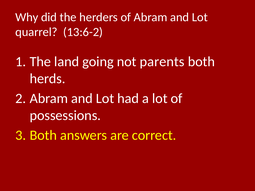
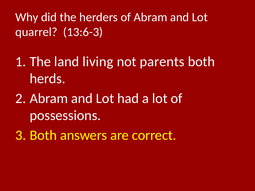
13:6-2: 13:6-2 -> 13:6-3 (83, 32)
going: going -> living (98, 62)
